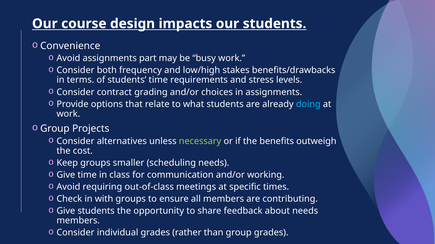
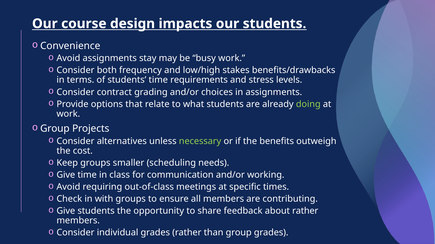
part: part -> stay (148, 58)
doing colour: light blue -> light green (308, 104)
about needs: needs -> rather (305, 211)
